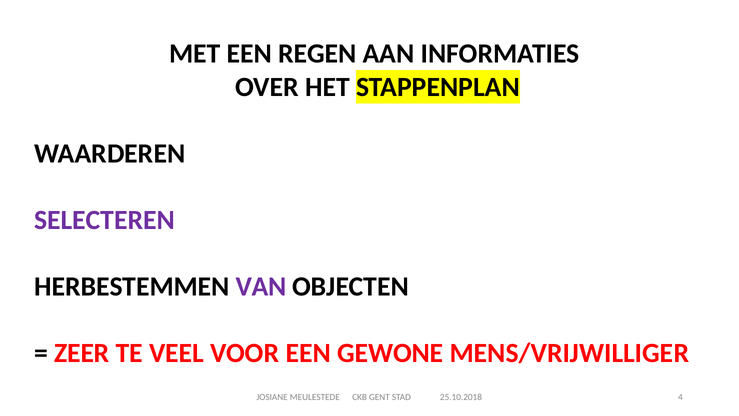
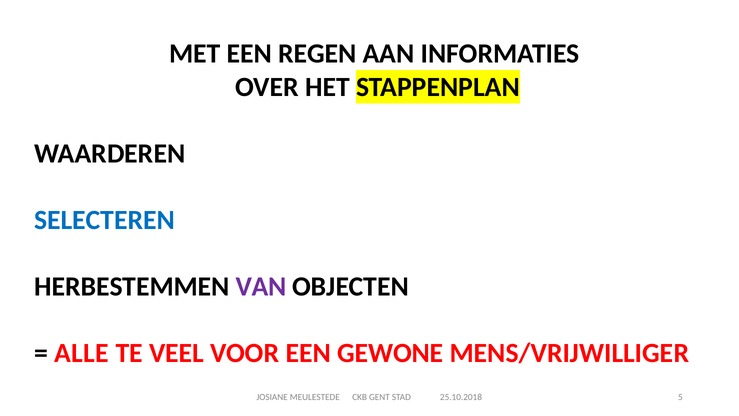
SELECTEREN colour: purple -> blue (105, 220)
ZEER: ZEER -> ALLE (82, 353)
4: 4 -> 5 (680, 397)
